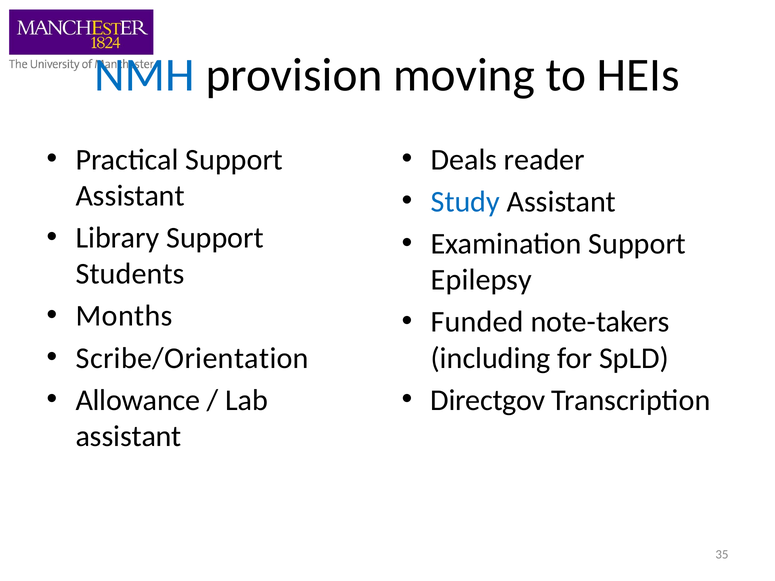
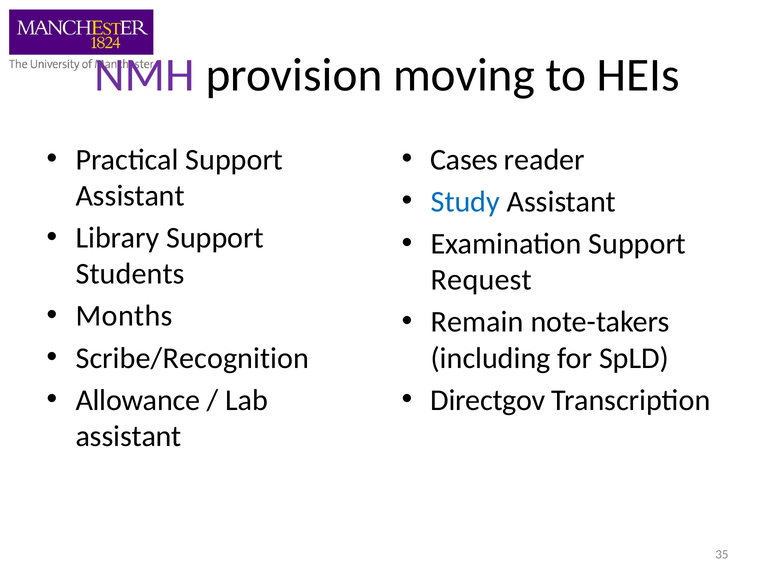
NMH colour: blue -> purple (145, 75)
Deals: Deals -> Cases (464, 160)
Epilepsy: Epilepsy -> Request (481, 280)
Funded: Funded -> Remain (477, 322)
Scribe/Orientation: Scribe/Orientation -> Scribe/Recognition (192, 358)
